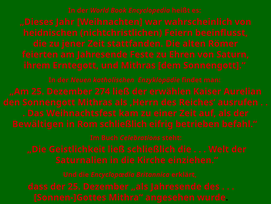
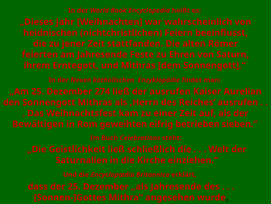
der erwählen: erwählen -> ausrufen (170, 91)
Rom schließlich: schließlich -> geweihten (123, 124)
befahl.“: befahl.“ -> sieben.“ (239, 124)
